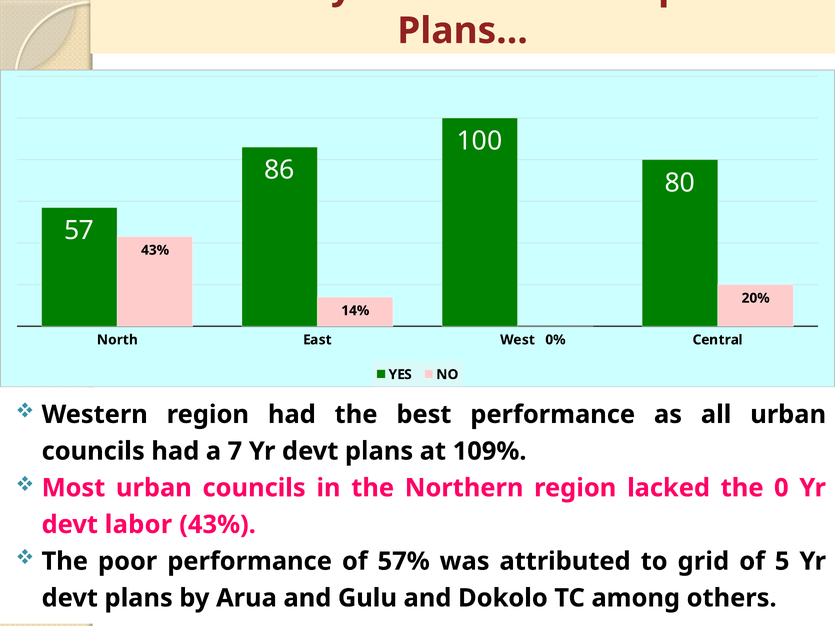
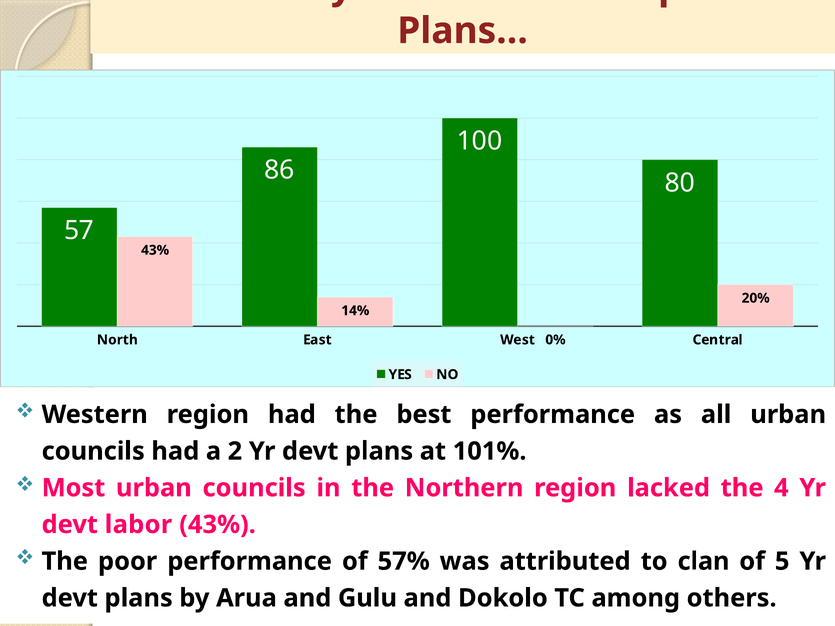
7: 7 -> 2 (235, 451)
109%: 109% -> 101% (490, 451)
0: 0 -> 4 (781, 488)
grid: grid -> clan (704, 562)
